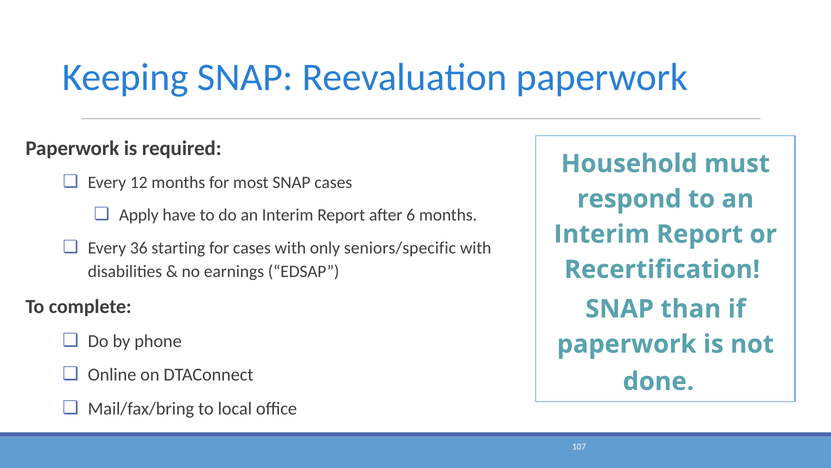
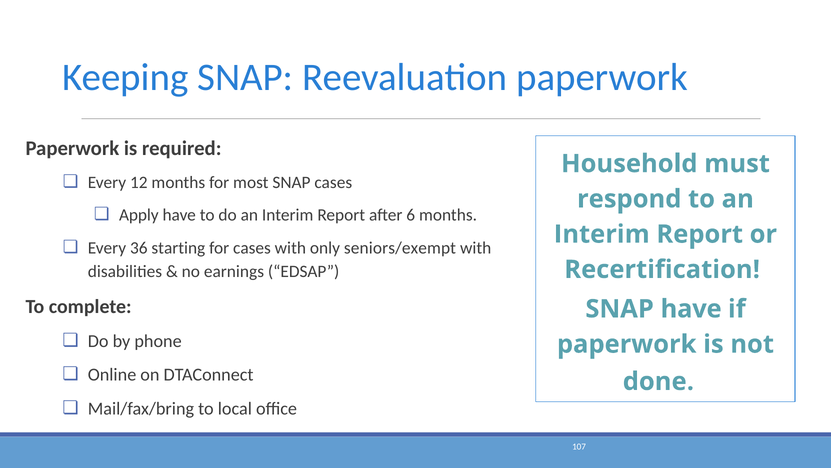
seniors/specific: seniors/specific -> seniors/exempt (400, 248)
SNAP than: than -> have (691, 309)
